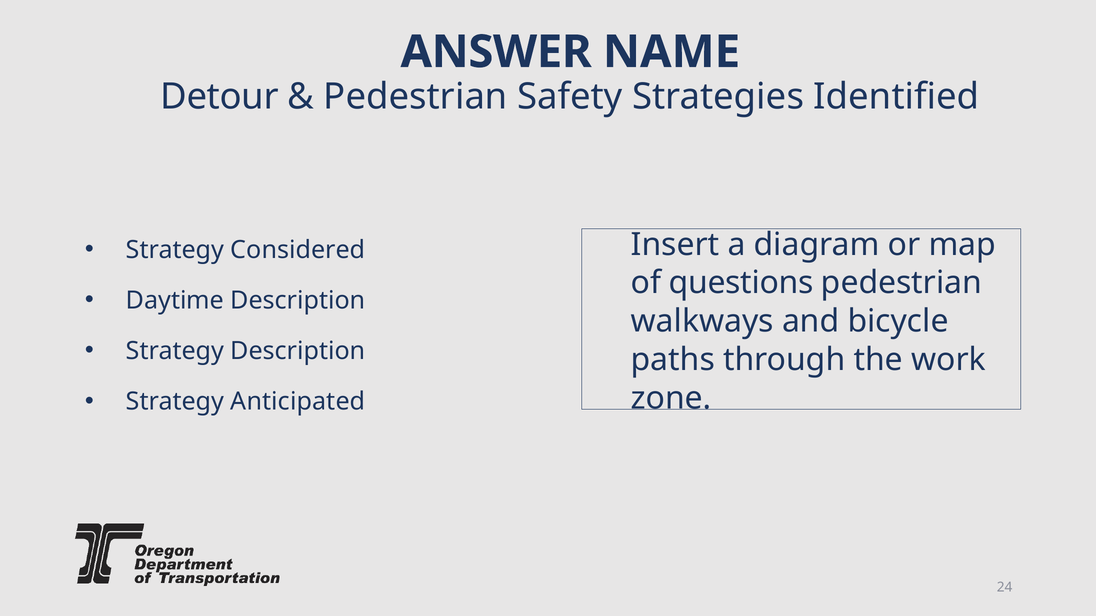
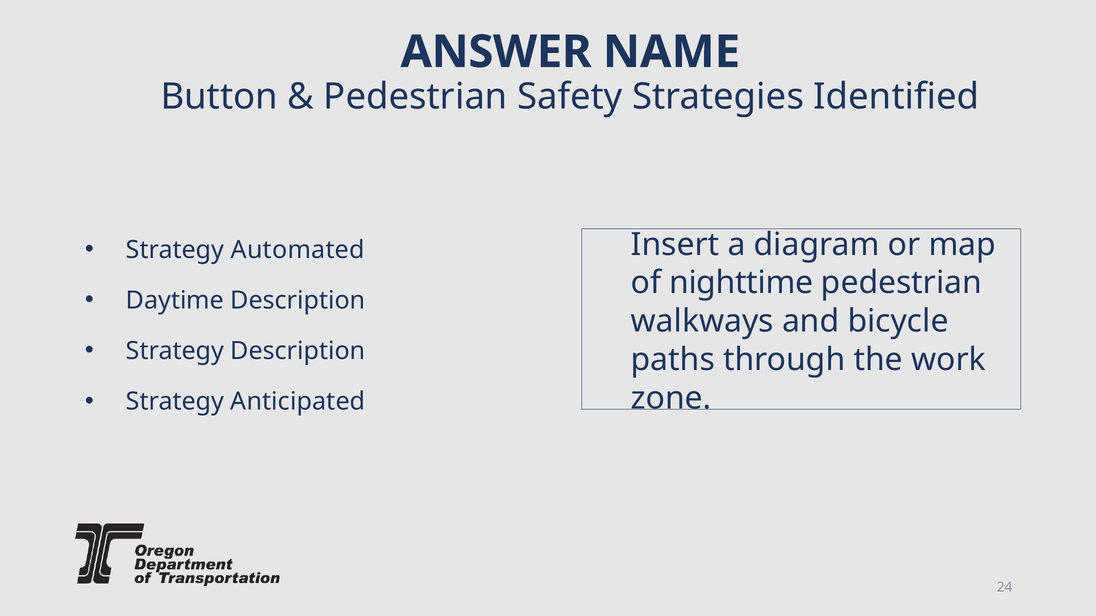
Detour: Detour -> Button (219, 97)
Considered: Considered -> Automated (298, 250)
questions: questions -> nighttime (741, 283)
